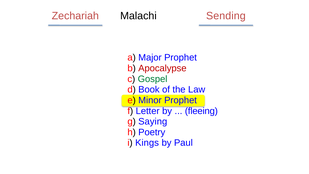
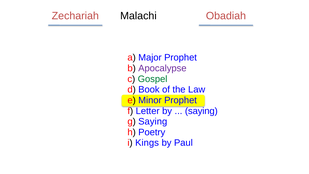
Sending: Sending -> Obadiah (226, 16)
Apocalypse colour: red -> purple (162, 68)
fleeing: fleeing -> saying (201, 111)
